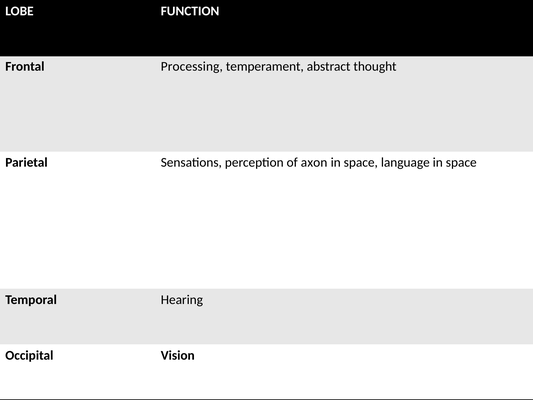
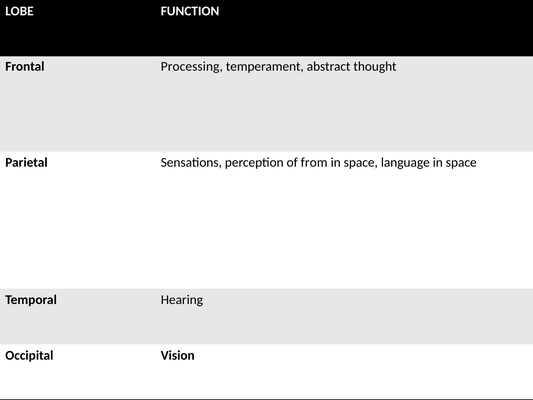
axon: axon -> from (314, 162)
